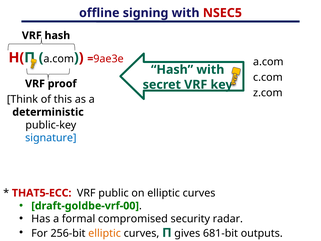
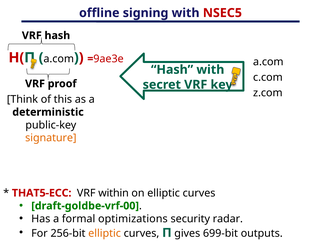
signature colour: blue -> orange (51, 138)
public: public -> within (114, 193)
compromised: compromised -> optimizations (133, 218)
681-bit: 681-bit -> 699-bit (220, 233)
